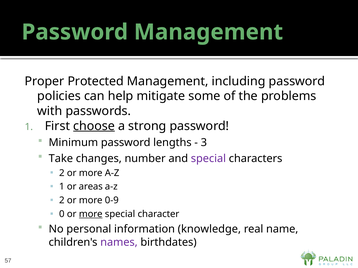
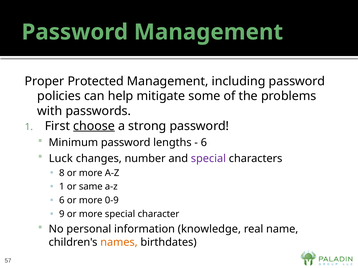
3: 3 -> 6 (204, 143)
Take: Take -> Luck (61, 159)
2: 2 -> 8 (62, 173)
areas: areas -> same (91, 187)
2: 2 -> 6 (62, 201)
0: 0 -> 9 (62, 214)
more underline: present -> none (91, 214)
names colour: purple -> orange (119, 243)
